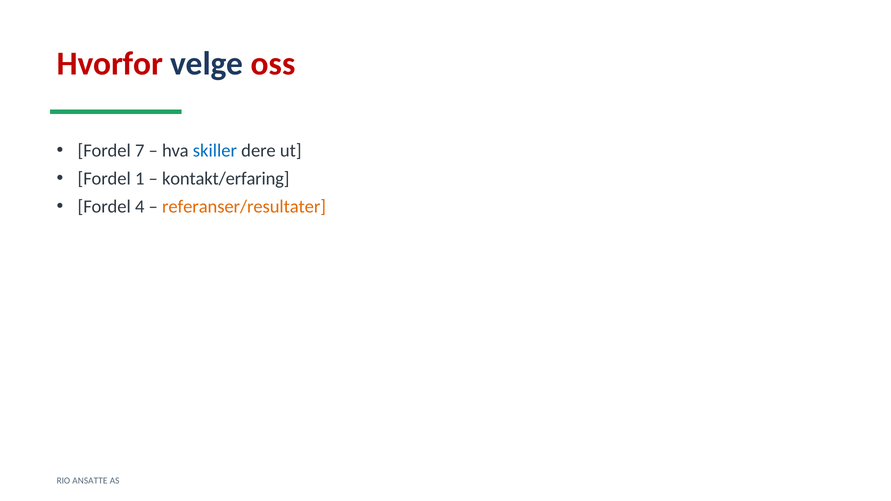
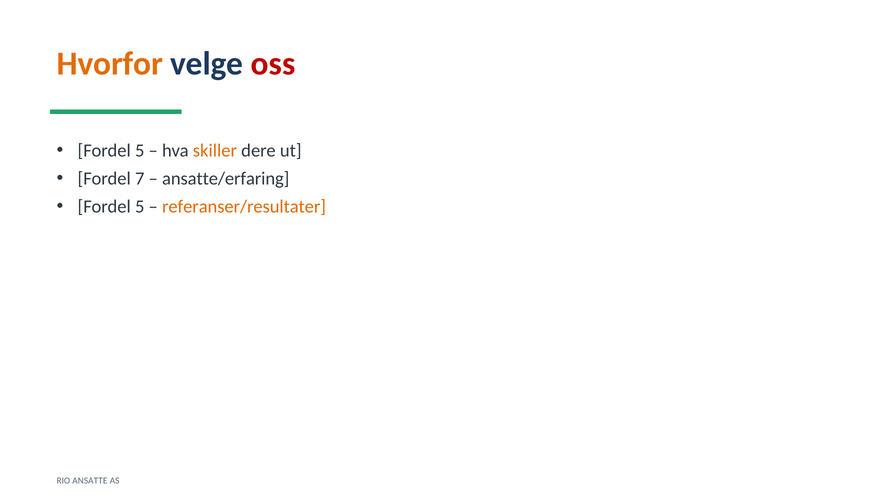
Hvorfor colour: red -> orange (110, 64)
7: 7 -> 5 (140, 151)
skiller colour: blue -> orange (215, 151)
1: 1 -> 7 (140, 179)
kontakt/erfaring: kontakt/erfaring -> ansatte/erfaring (226, 179)
4: 4 -> 5 (140, 207)
